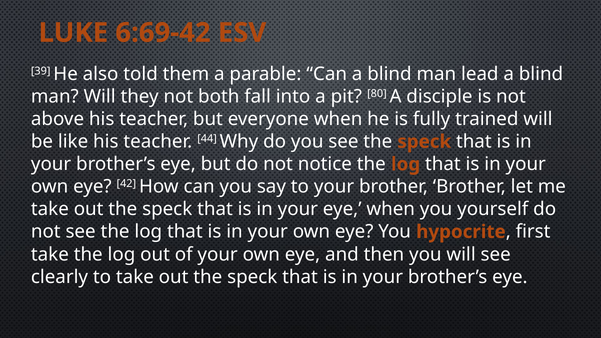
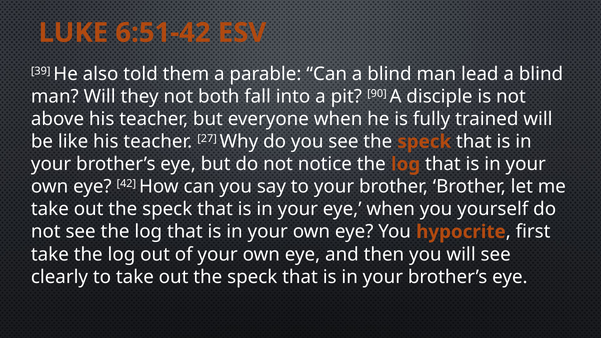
6:69-42: 6:69-42 -> 6:51-42 (163, 33)
80: 80 -> 90 (377, 94)
44: 44 -> 27 (207, 139)
